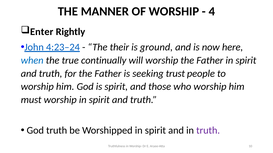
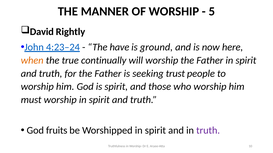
4: 4 -> 5 (212, 11)
Enter: Enter -> David (42, 32)
their: their -> have (119, 47)
when colour: blue -> orange (32, 61)
God truth: truth -> fruits (57, 131)
